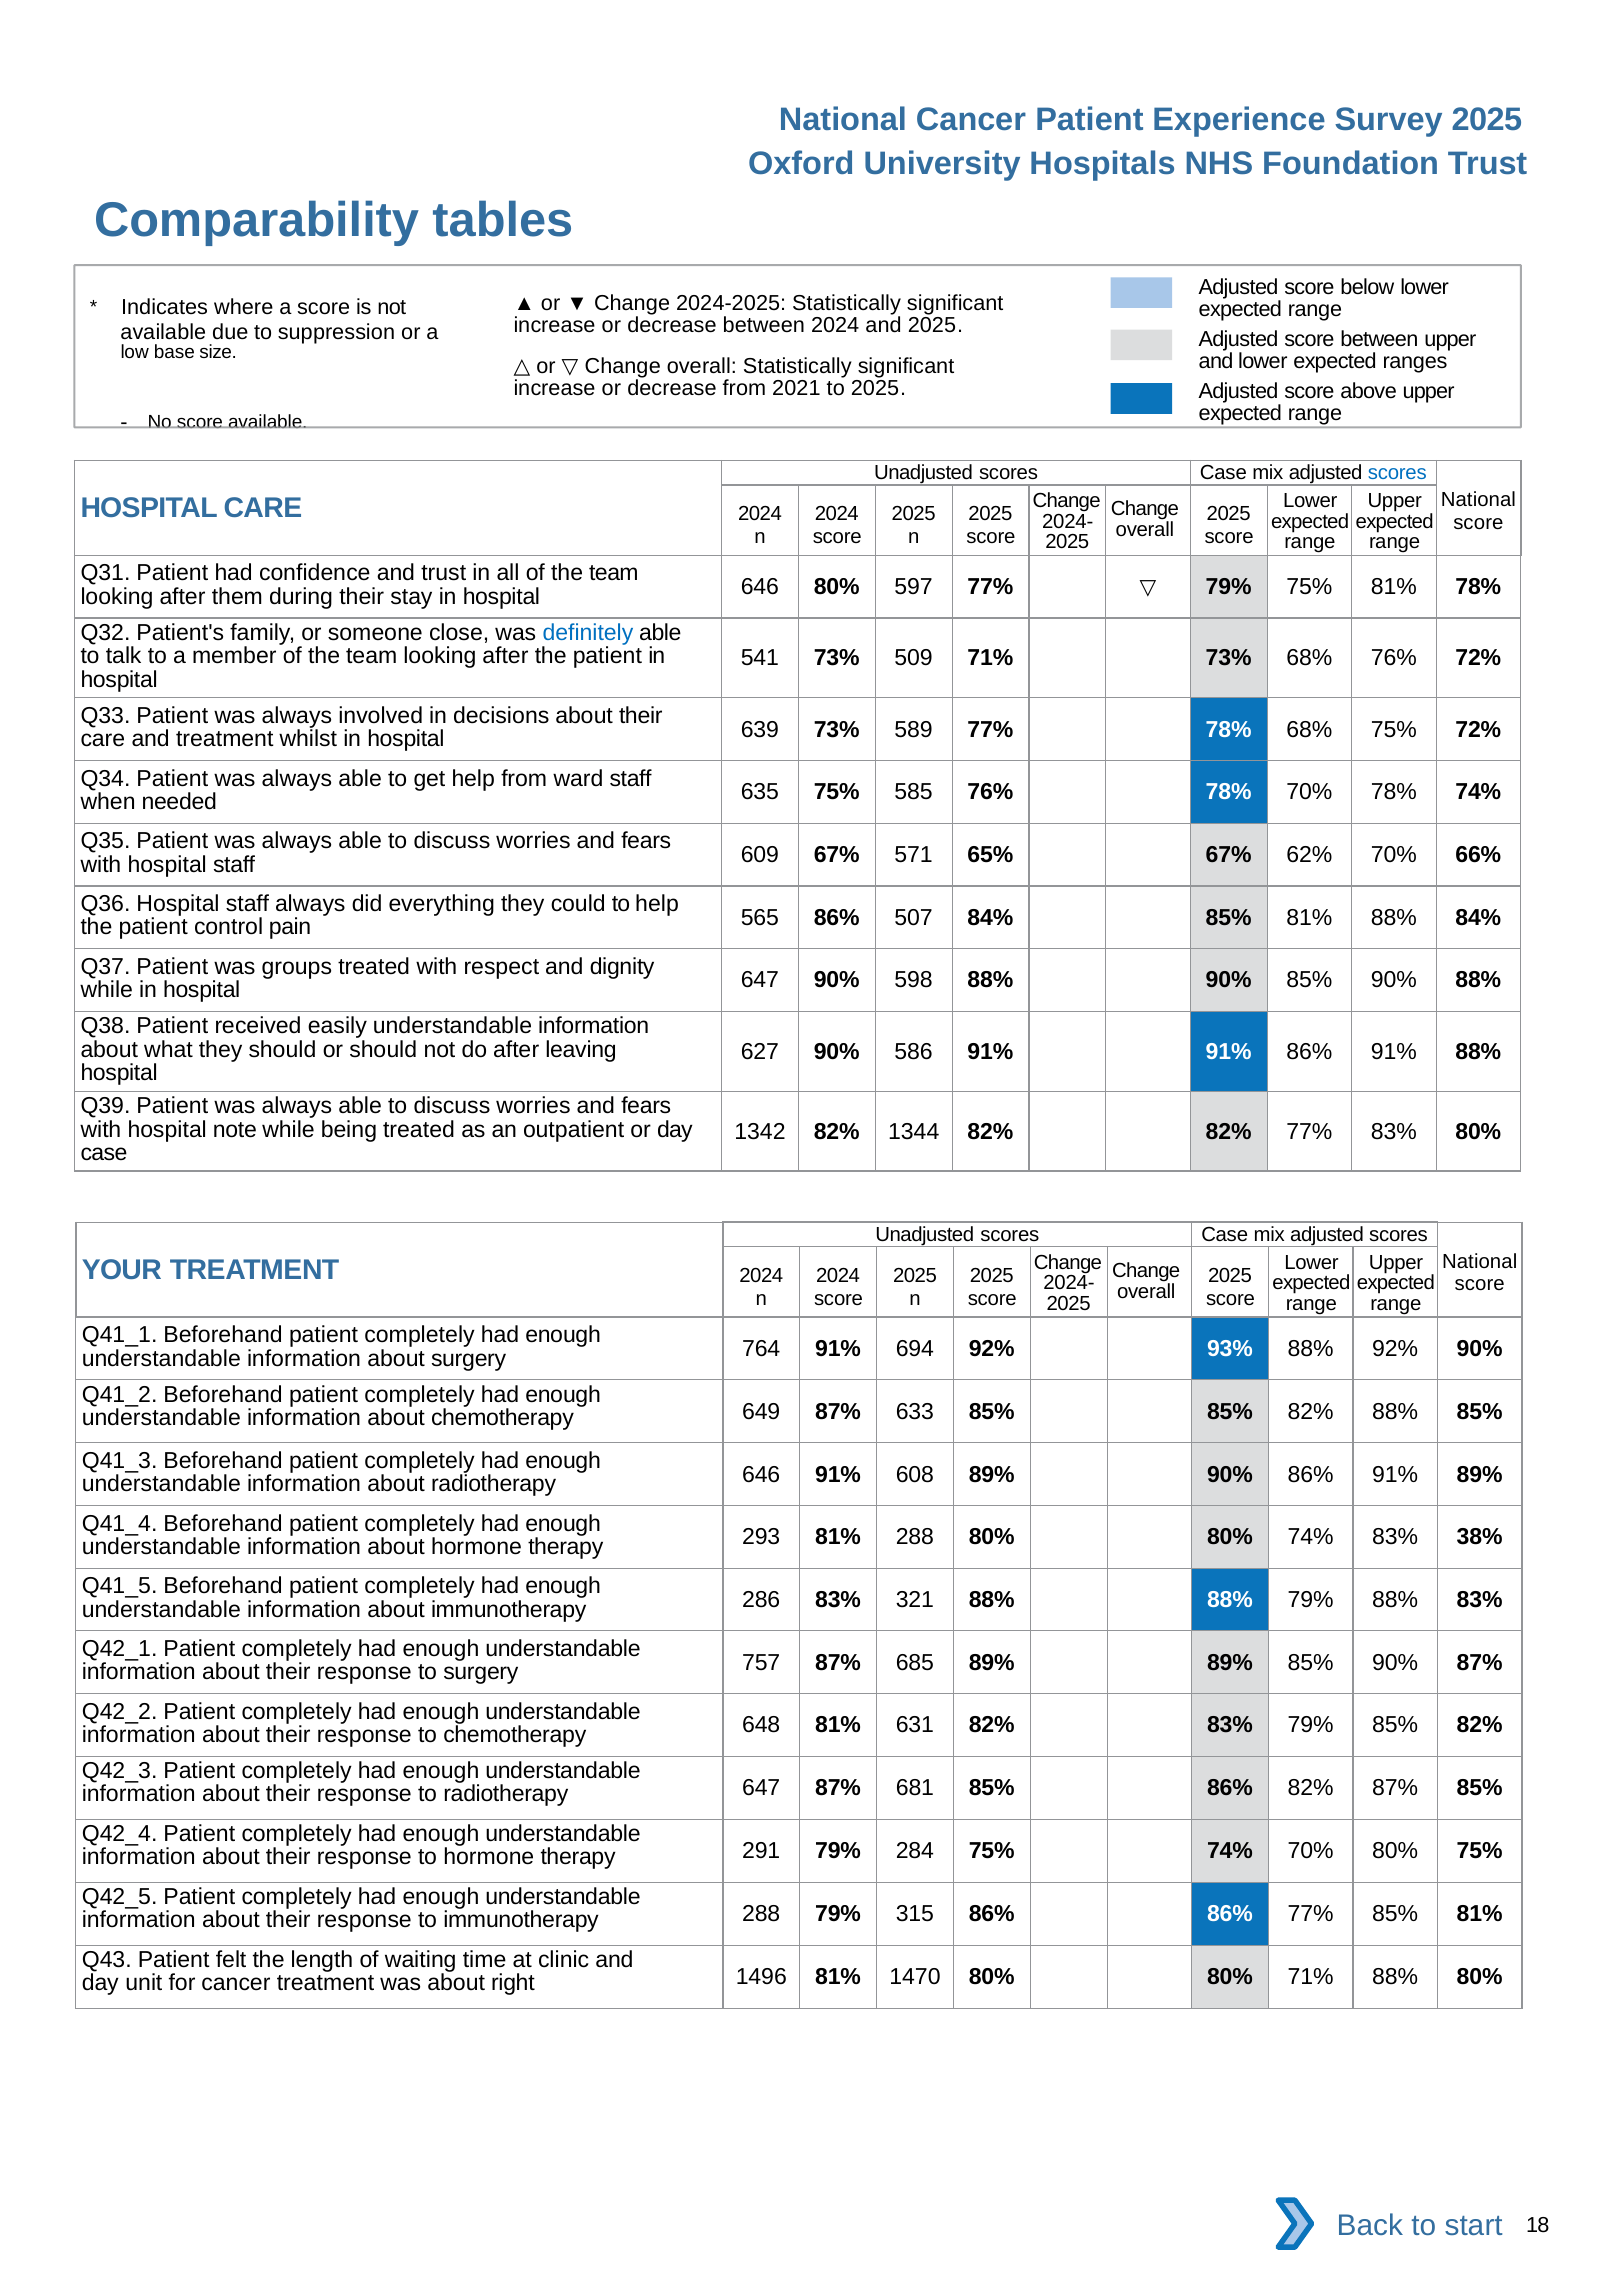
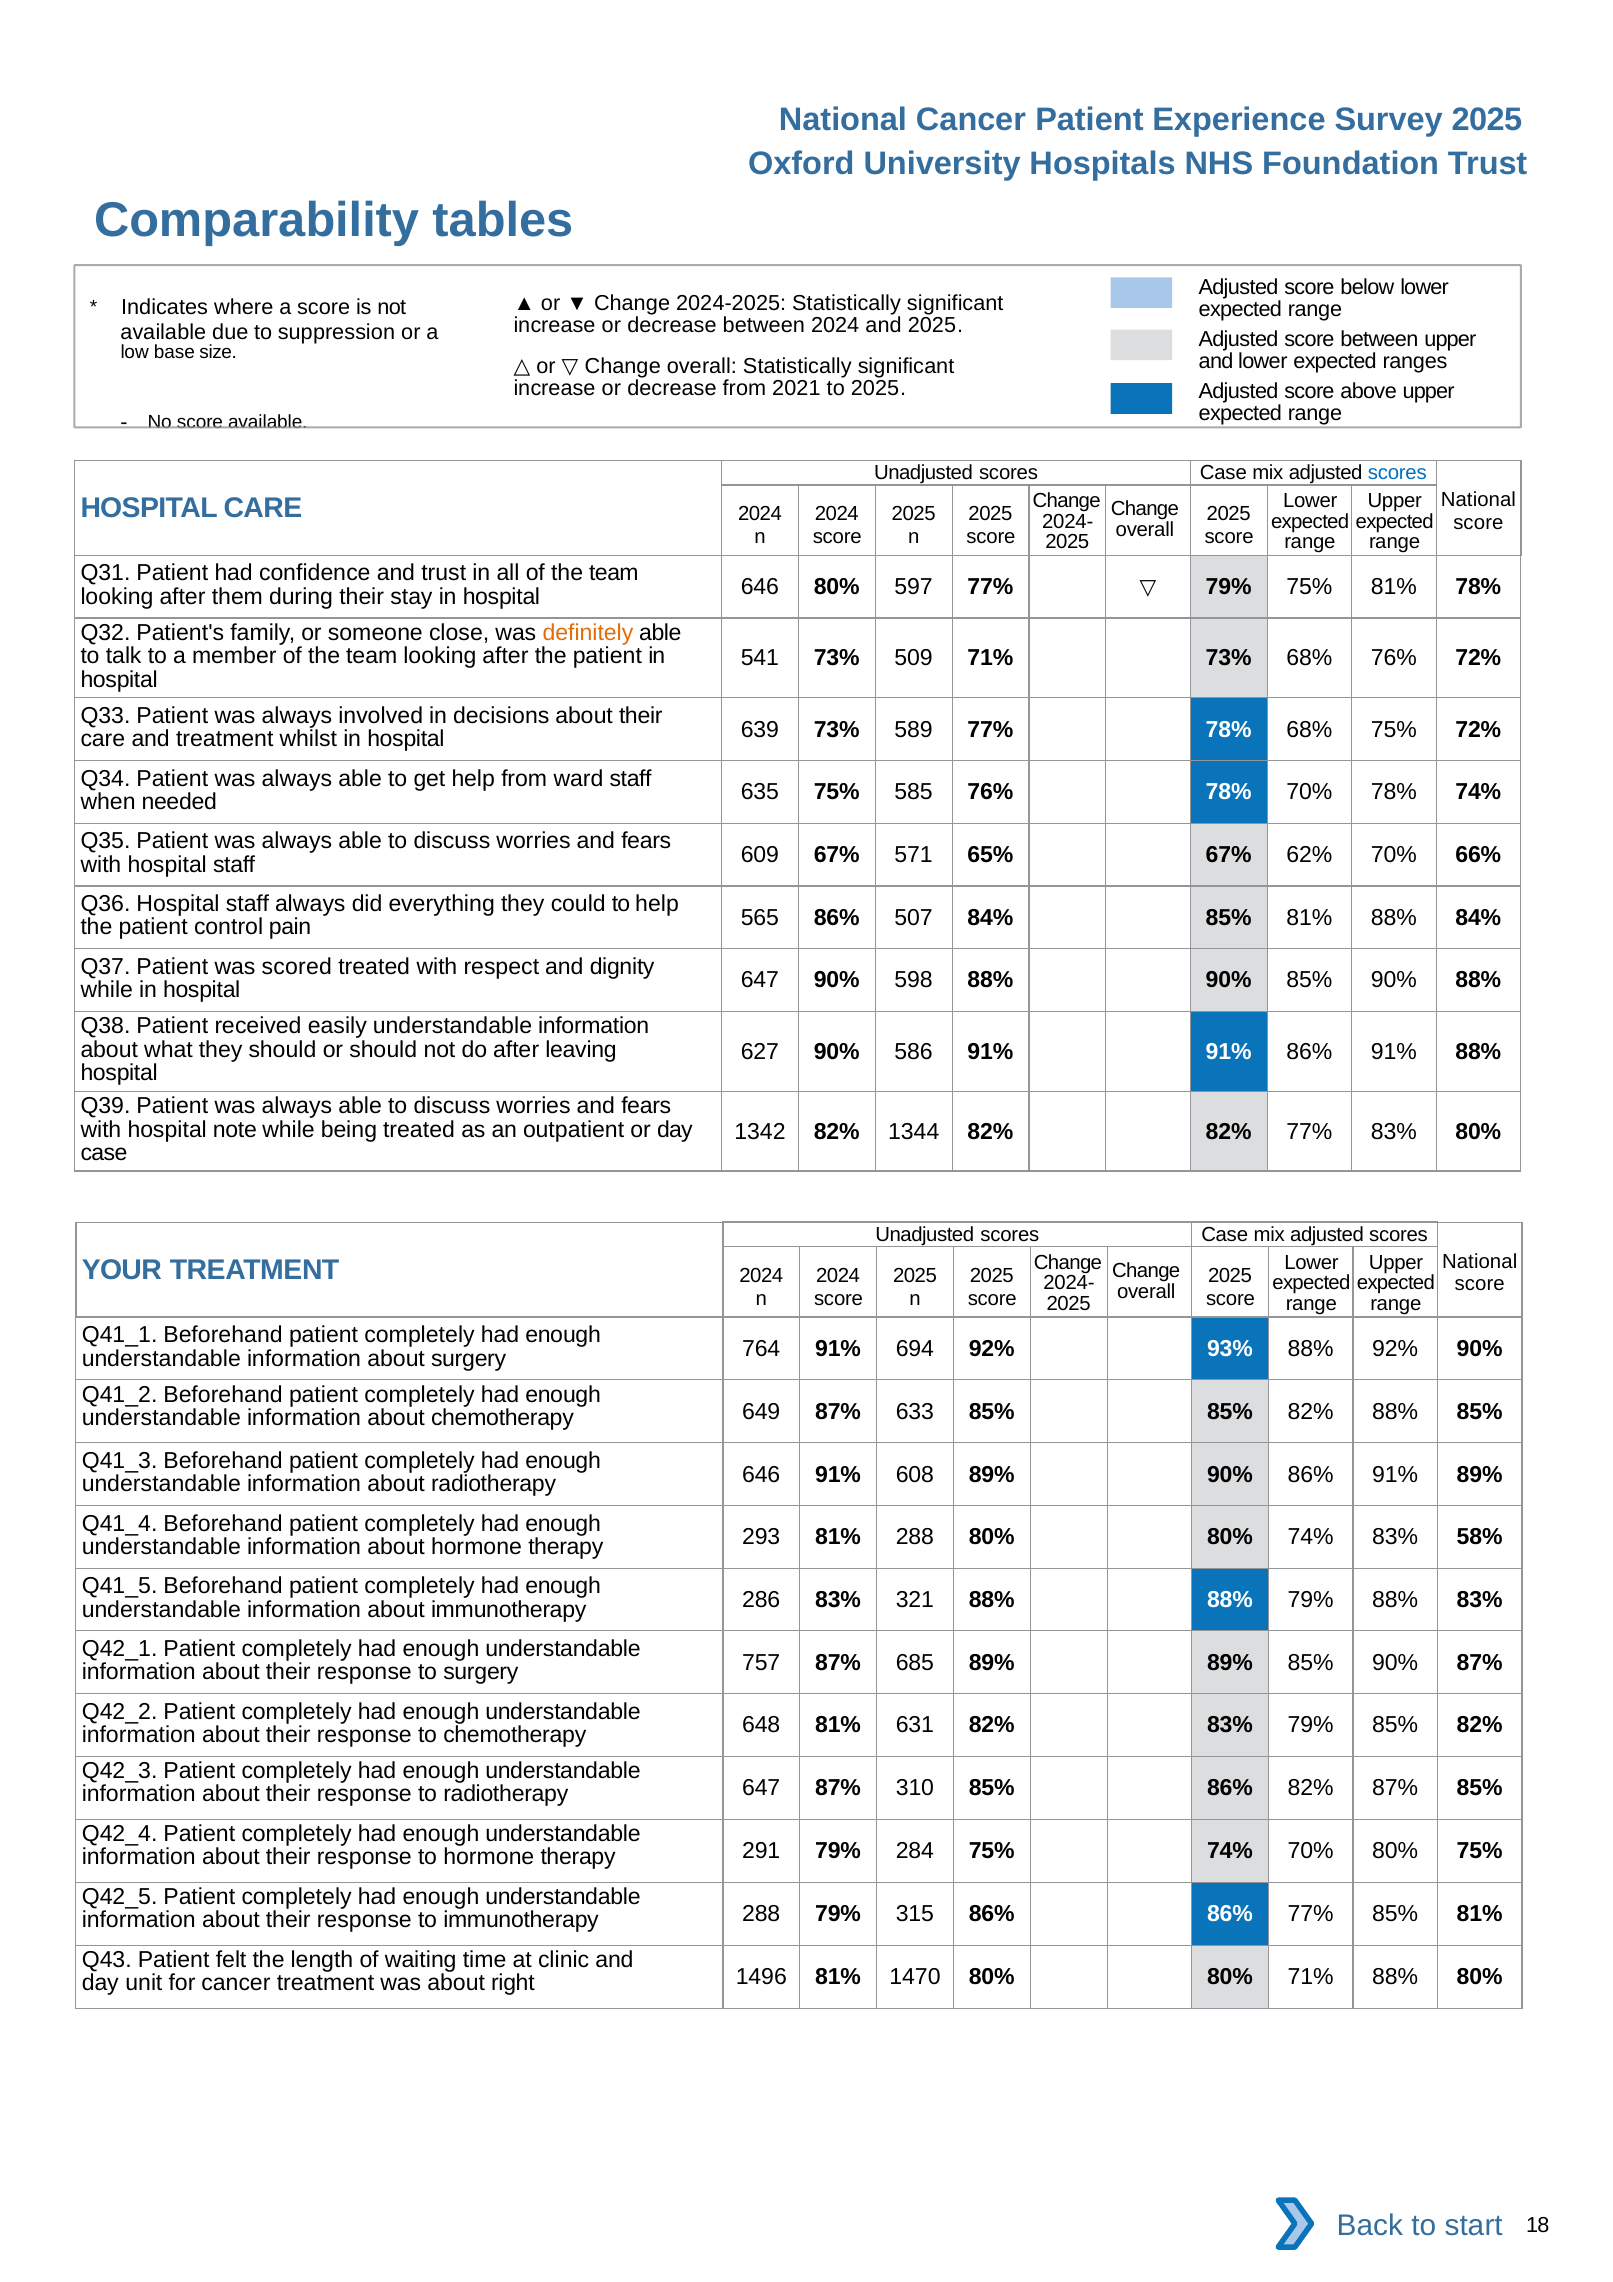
definitely colour: blue -> orange (588, 633)
groups: groups -> scored (297, 967)
38%: 38% -> 58% (1480, 1538)
681: 681 -> 310 (915, 1789)
